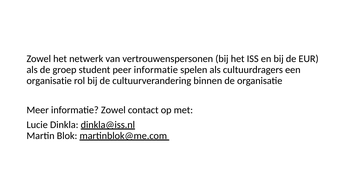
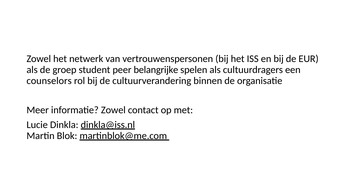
peer informatie: informatie -> belangrijke (156, 70)
organisatie: organisatie -> counselors (49, 81)
